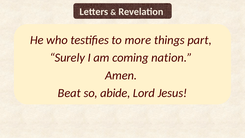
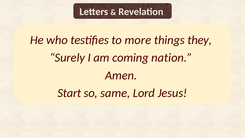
part: part -> they (200, 40)
Beat: Beat -> Start (69, 93)
abide: abide -> same (115, 93)
